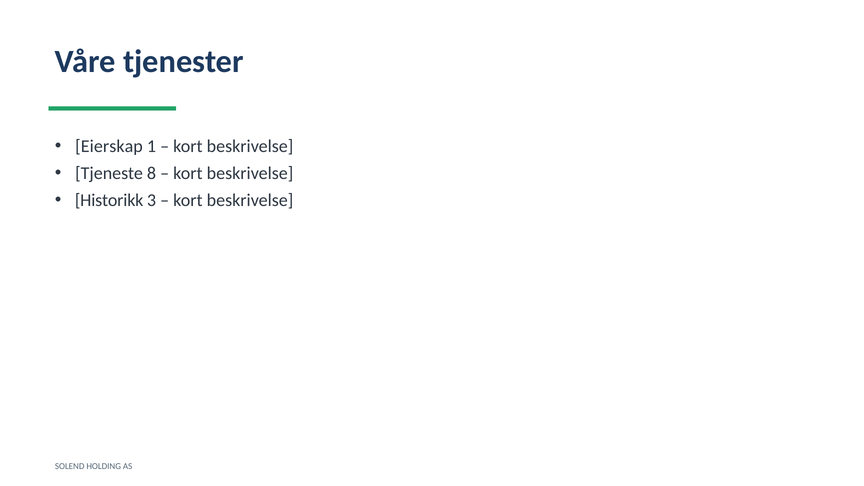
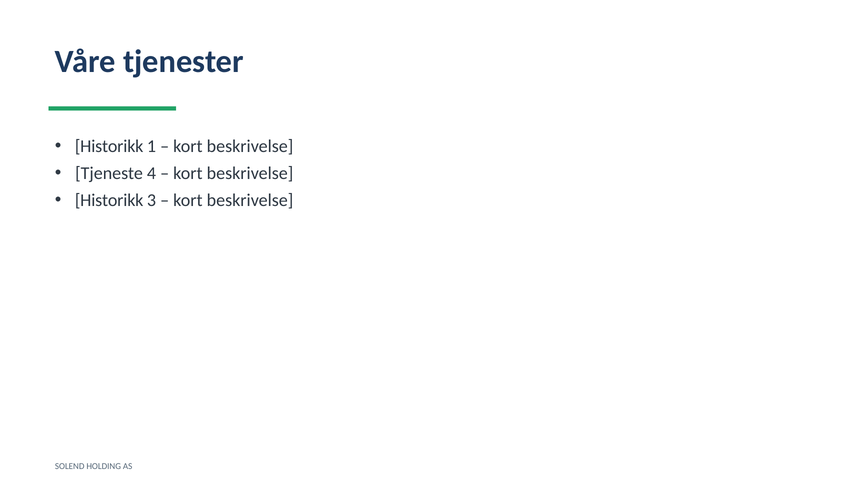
Eierskap: Eierskap -> Historikk (109, 146)
8: 8 -> 4 (151, 173)
